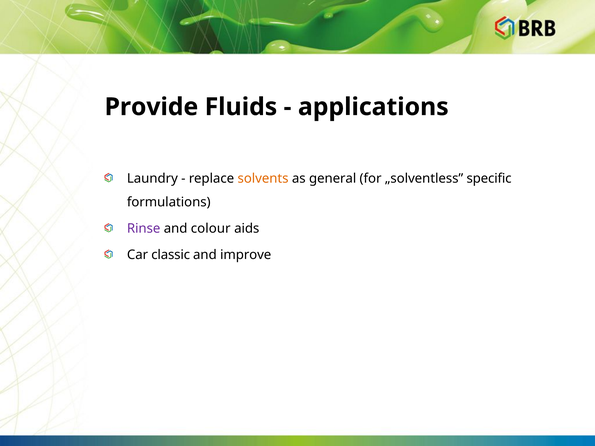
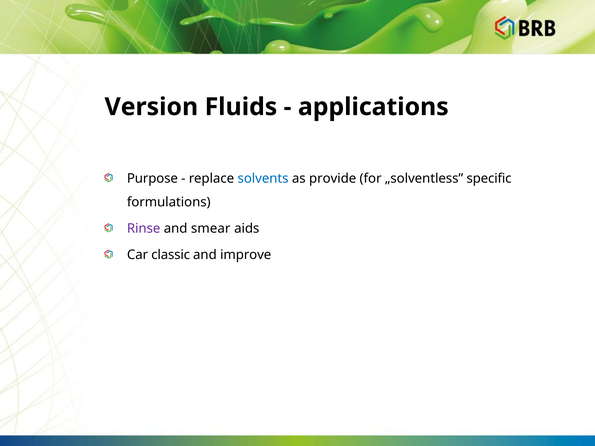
Provide: Provide -> Version (151, 107)
Laundry: Laundry -> Purpose (152, 179)
solvents colour: orange -> blue (263, 179)
general: general -> provide (333, 179)
colour: colour -> smear (211, 229)
